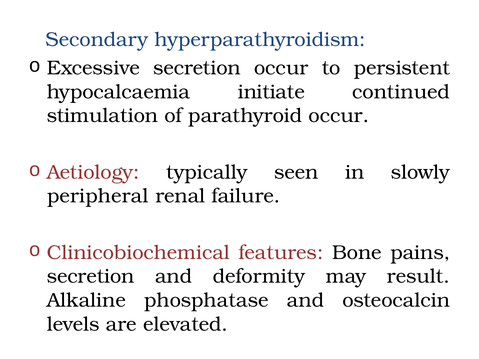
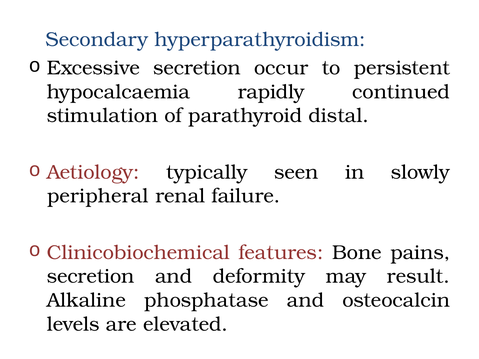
initiate: initiate -> rapidly (271, 92)
parathyroid occur: occur -> distal (339, 116)
